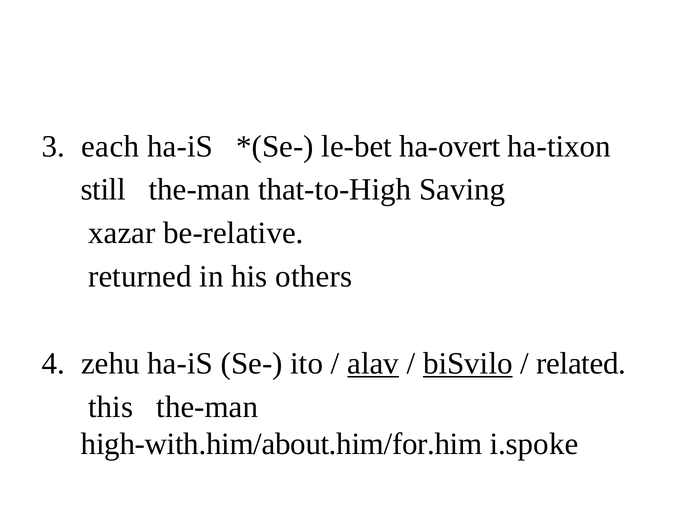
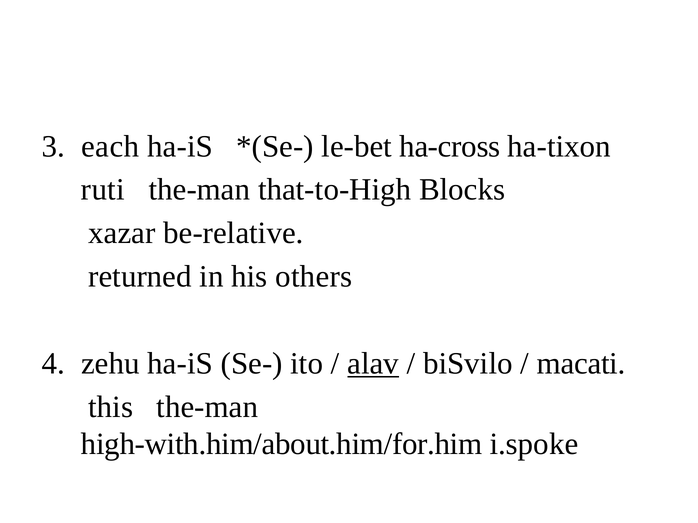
ha-overt: ha-overt -> ha-cross (450, 146)
still: still -> ruti (103, 190)
Saving: Saving -> Blocks (462, 190)
biSvilo underline: present -> none (468, 364)
related: related -> macati (581, 364)
